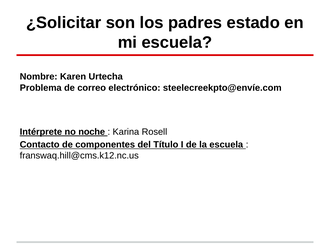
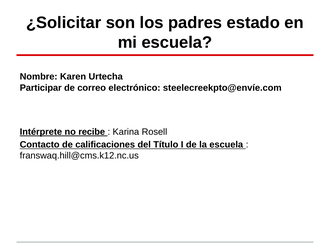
Problema: Problema -> Participar (41, 88)
noche: noche -> recibe (92, 132)
componentes: componentes -> calificaciones (105, 144)
